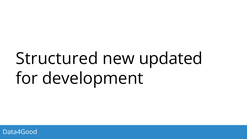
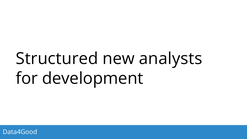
updated: updated -> analysts (171, 59)
